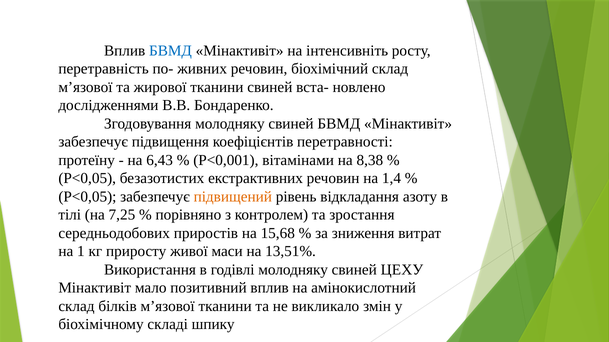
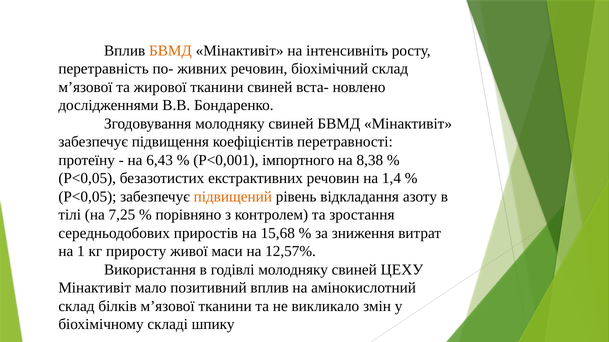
БВМД colour: blue -> orange (170, 51)
вітамінами: вітамінами -> імпортного (298, 160)
13,51%: 13,51% -> 12,57% (291, 252)
